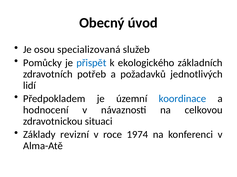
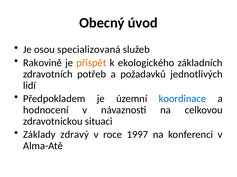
Pomůcky: Pomůcky -> Rakovině (42, 63)
přispět colour: blue -> orange (91, 63)
revizní: revizní -> zdravý (75, 135)
1974: 1974 -> 1997 (137, 135)
